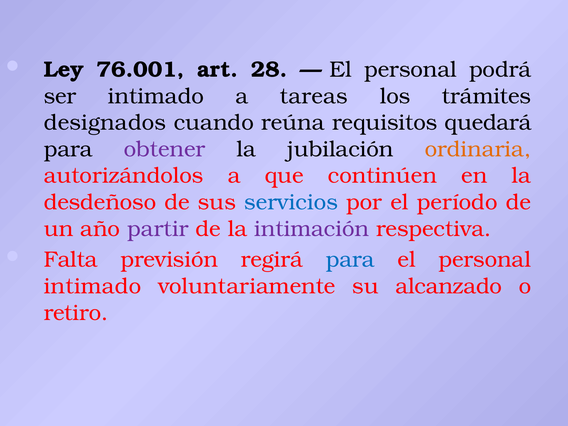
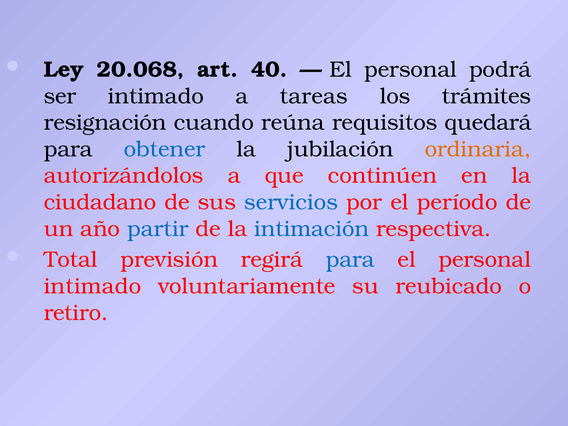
76.001: 76.001 -> 20.068 (141, 70)
28: 28 -> 40 (269, 70)
designados: designados -> resignación (105, 123)
obtener colour: purple -> blue (165, 149)
desdeñoso: desdeñoso -> ciudadano (100, 202)
partir colour: purple -> blue (158, 229)
intimación colour: purple -> blue (312, 229)
Falta: Falta -> Total (71, 260)
alcanzado: alcanzado -> reubicado (449, 286)
